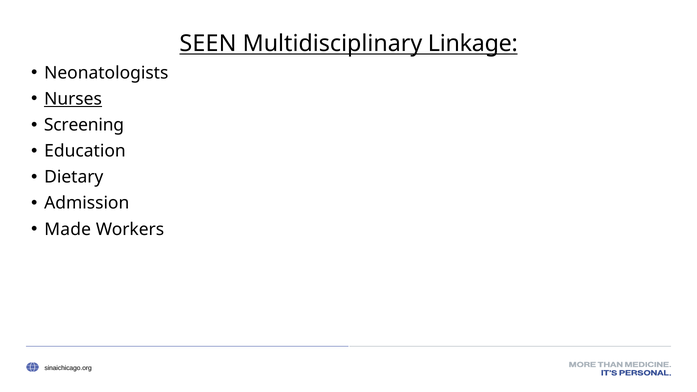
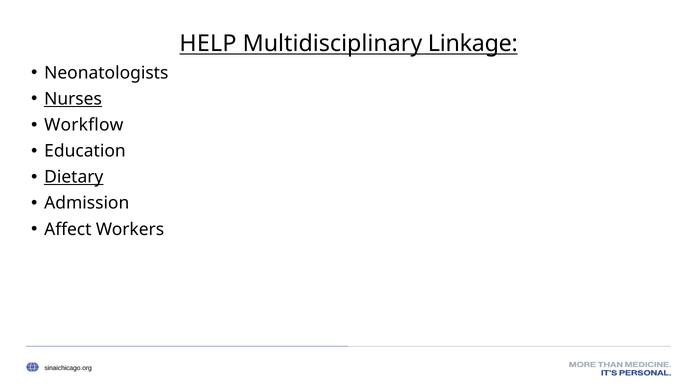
SEEN: SEEN -> HELP (208, 44)
Screening: Screening -> Workflow (84, 125)
Dietary underline: none -> present (74, 177)
Made: Made -> Affect (68, 229)
